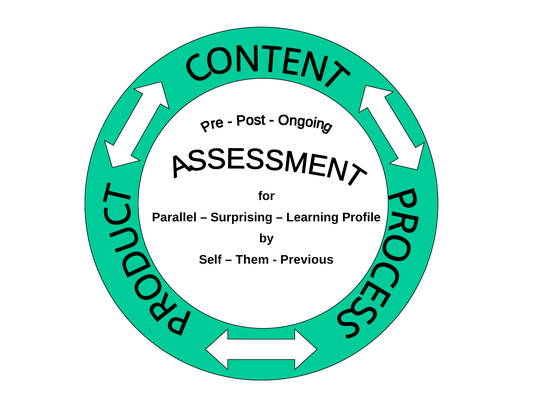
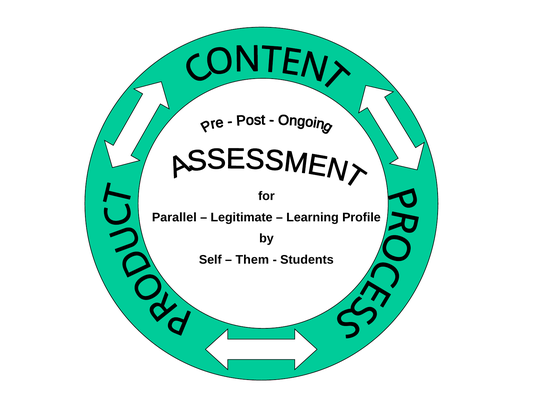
Surprising: Surprising -> Legitimate (242, 217)
Previous: Previous -> Students (307, 260)
